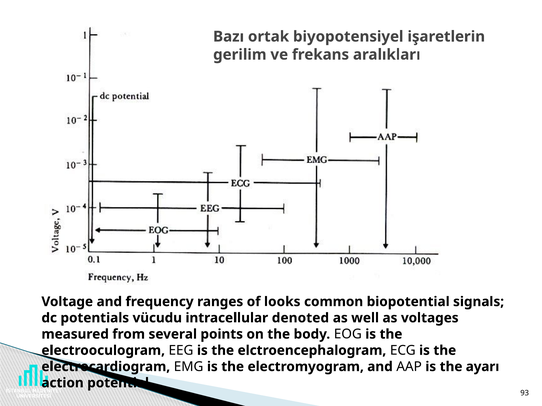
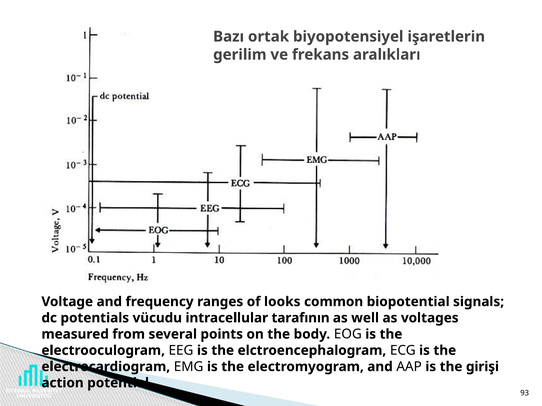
denoted: denoted -> tarafının (301, 318)
ayarı: ayarı -> girişi (482, 367)
